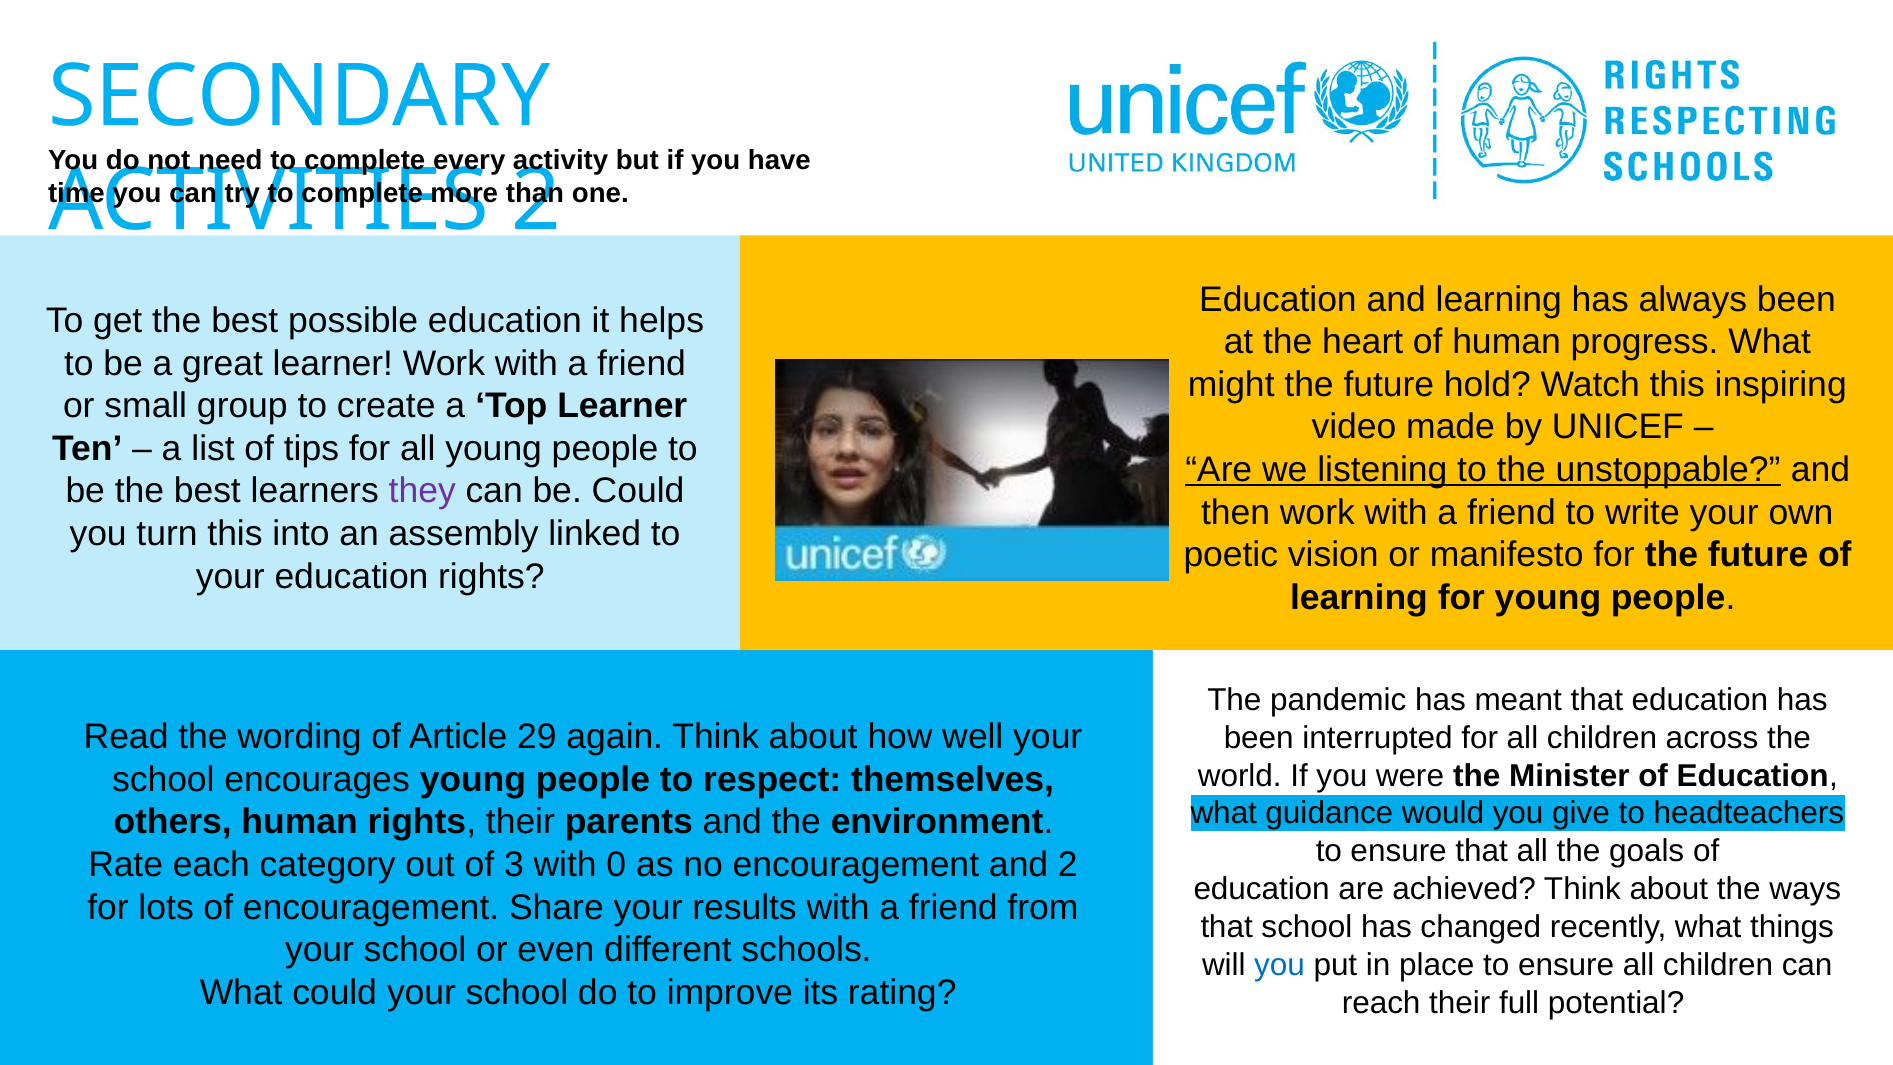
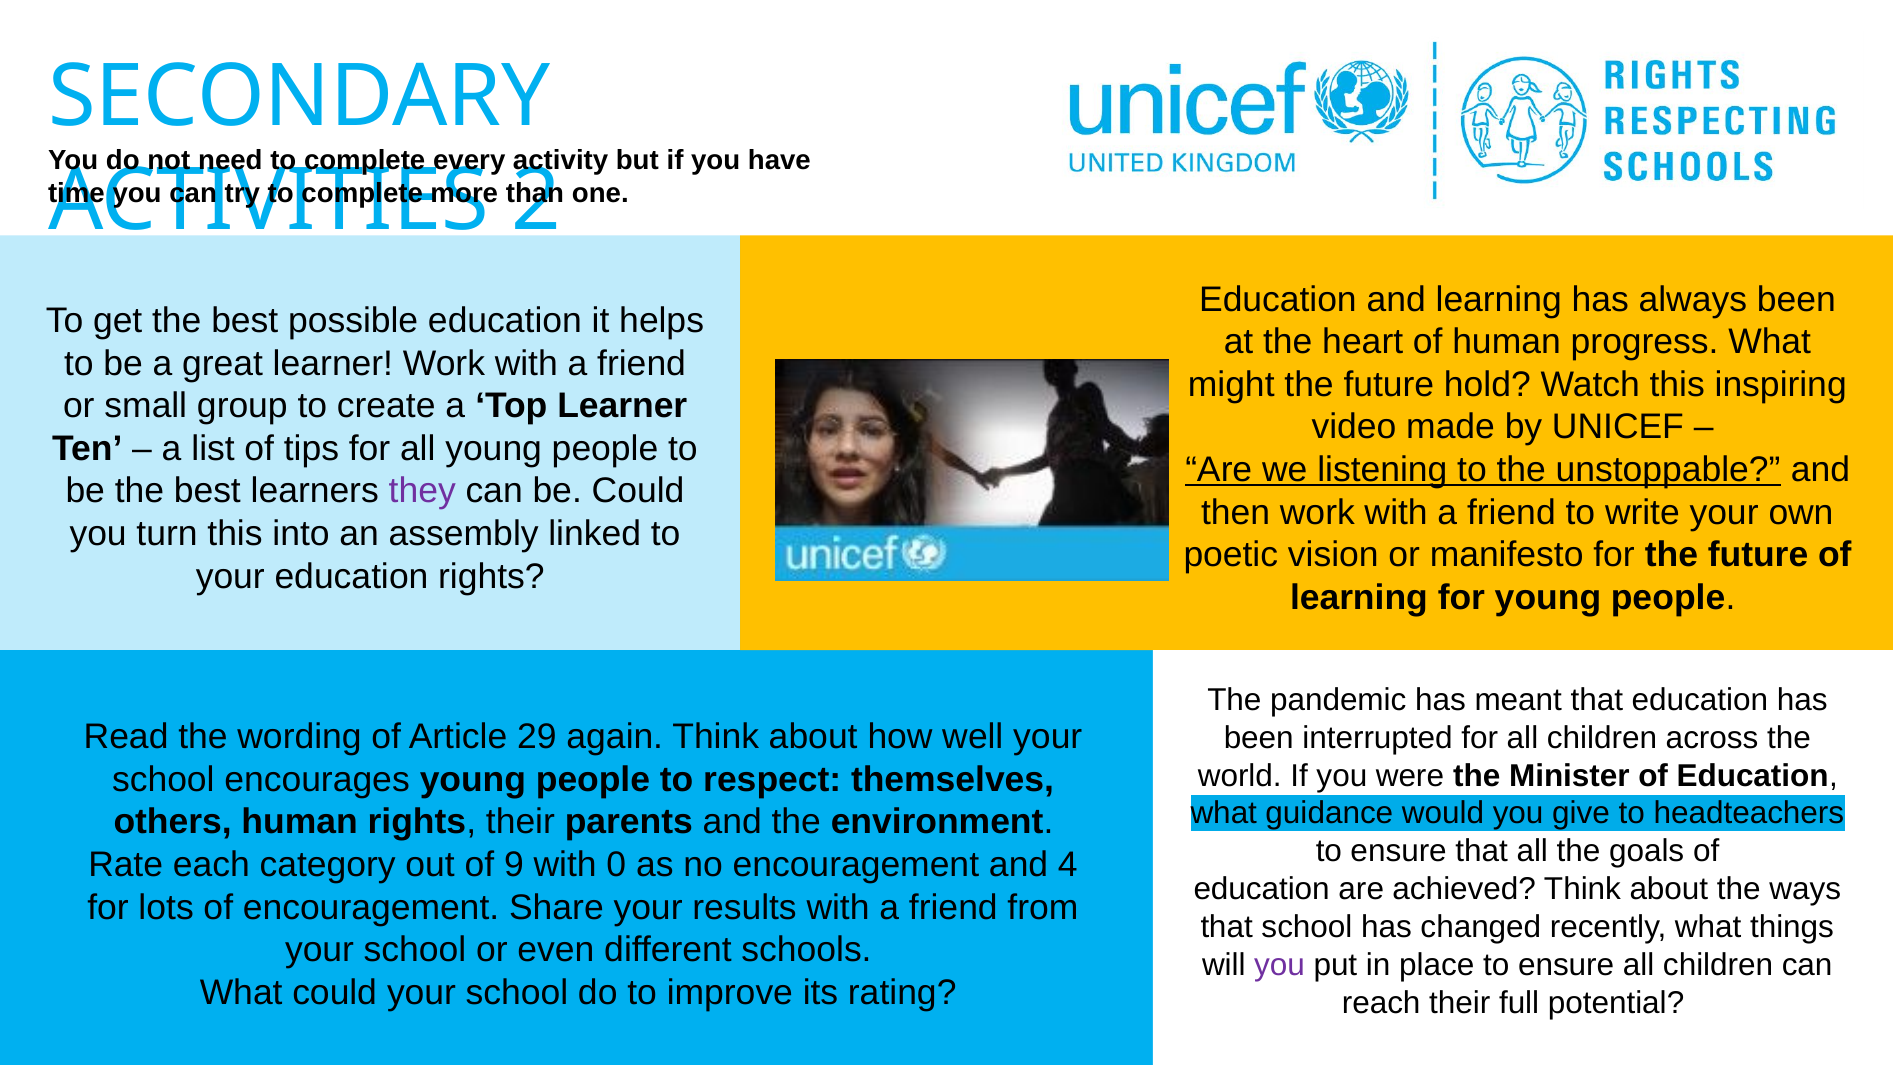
3: 3 -> 9 (514, 865)
and 2: 2 -> 4 (1068, 865)
you colour: blue -> purple (1280, 965)
